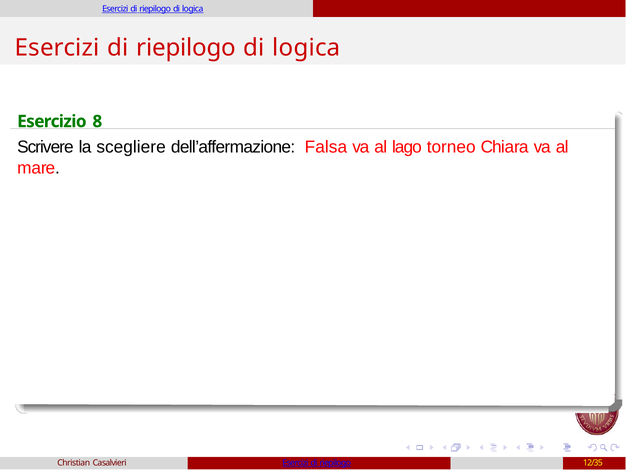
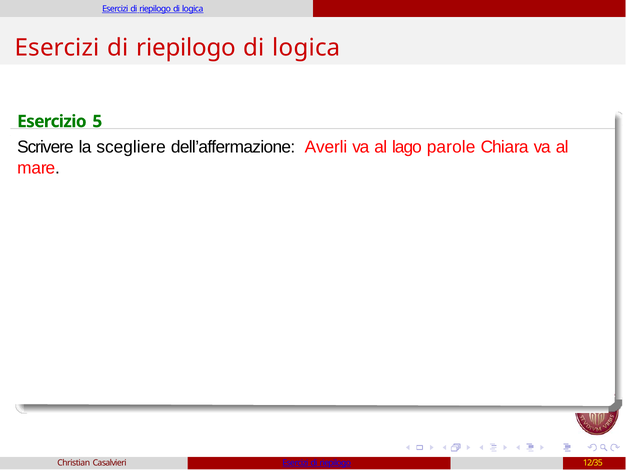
8: 8 -> 5 (97, 121)
Falsa: Falsa -> Averli (326, 147)
torneo: torneo -> parole (451, 147)
